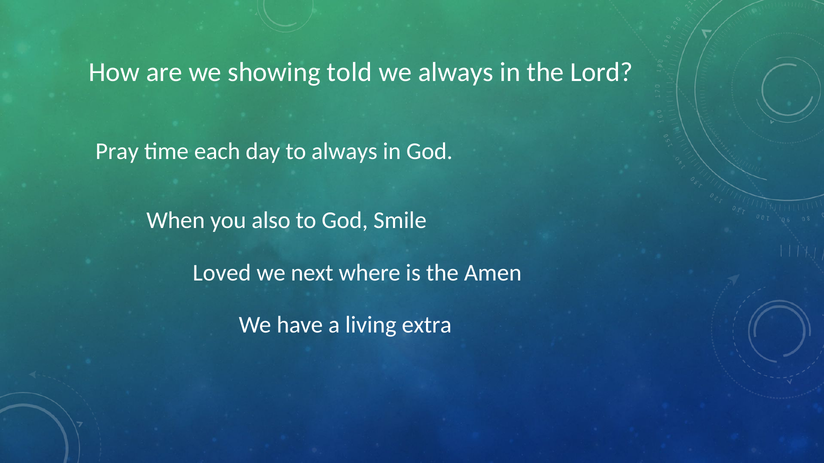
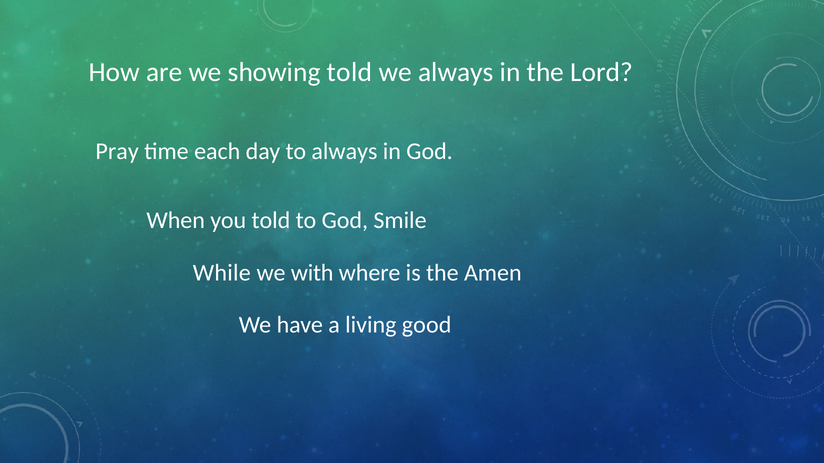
you also: also -> told (271, 221)
Loved: Loved -> While (222, 273)
next: next -> with (312, 273)
extra: extra -> good (427, 325)
